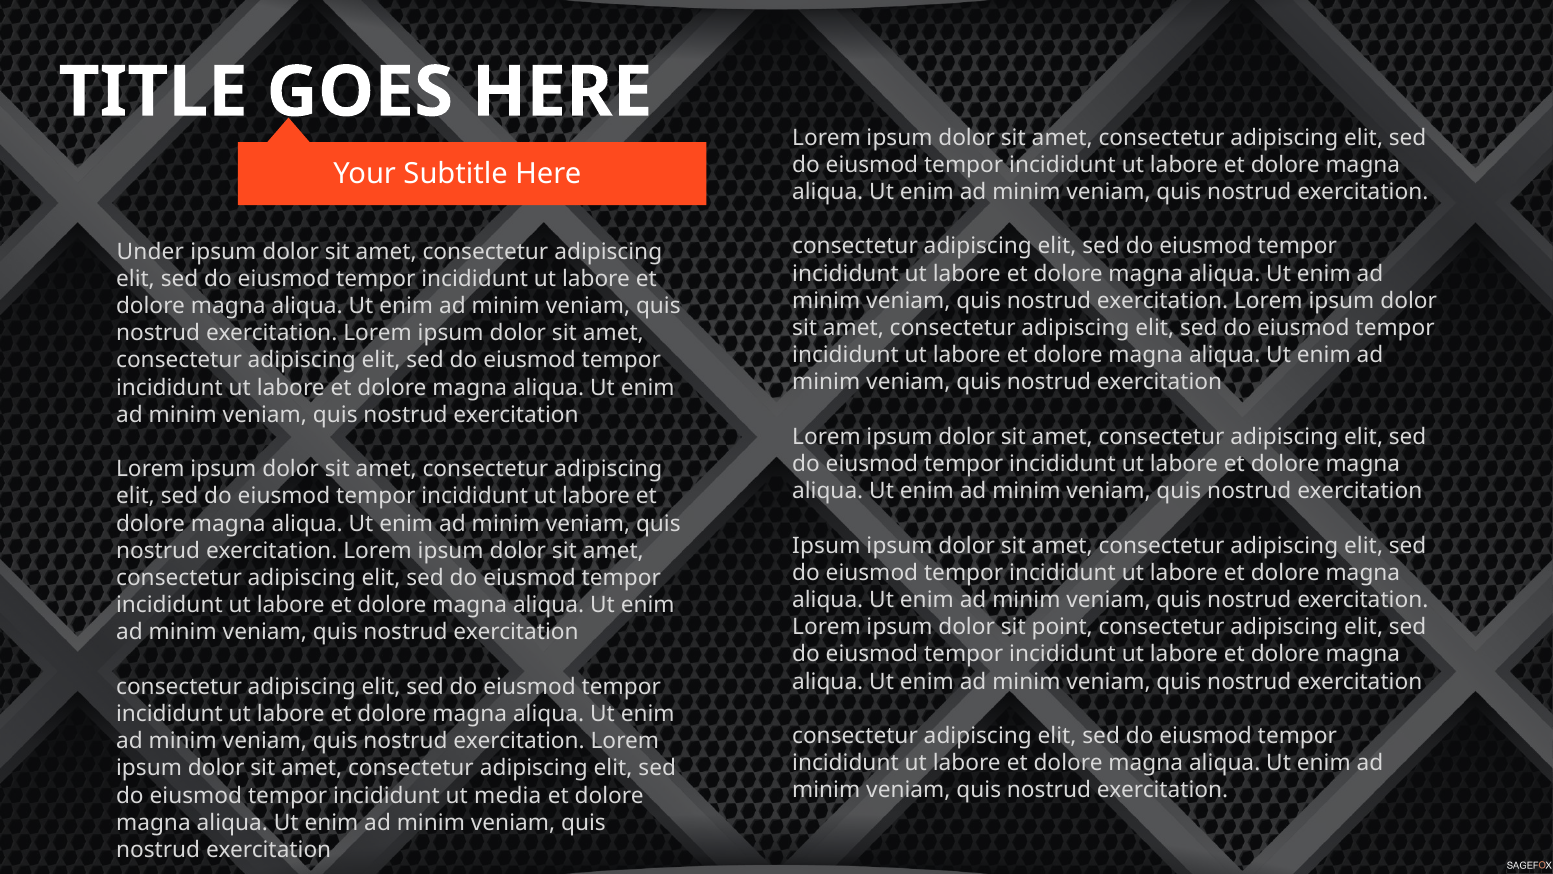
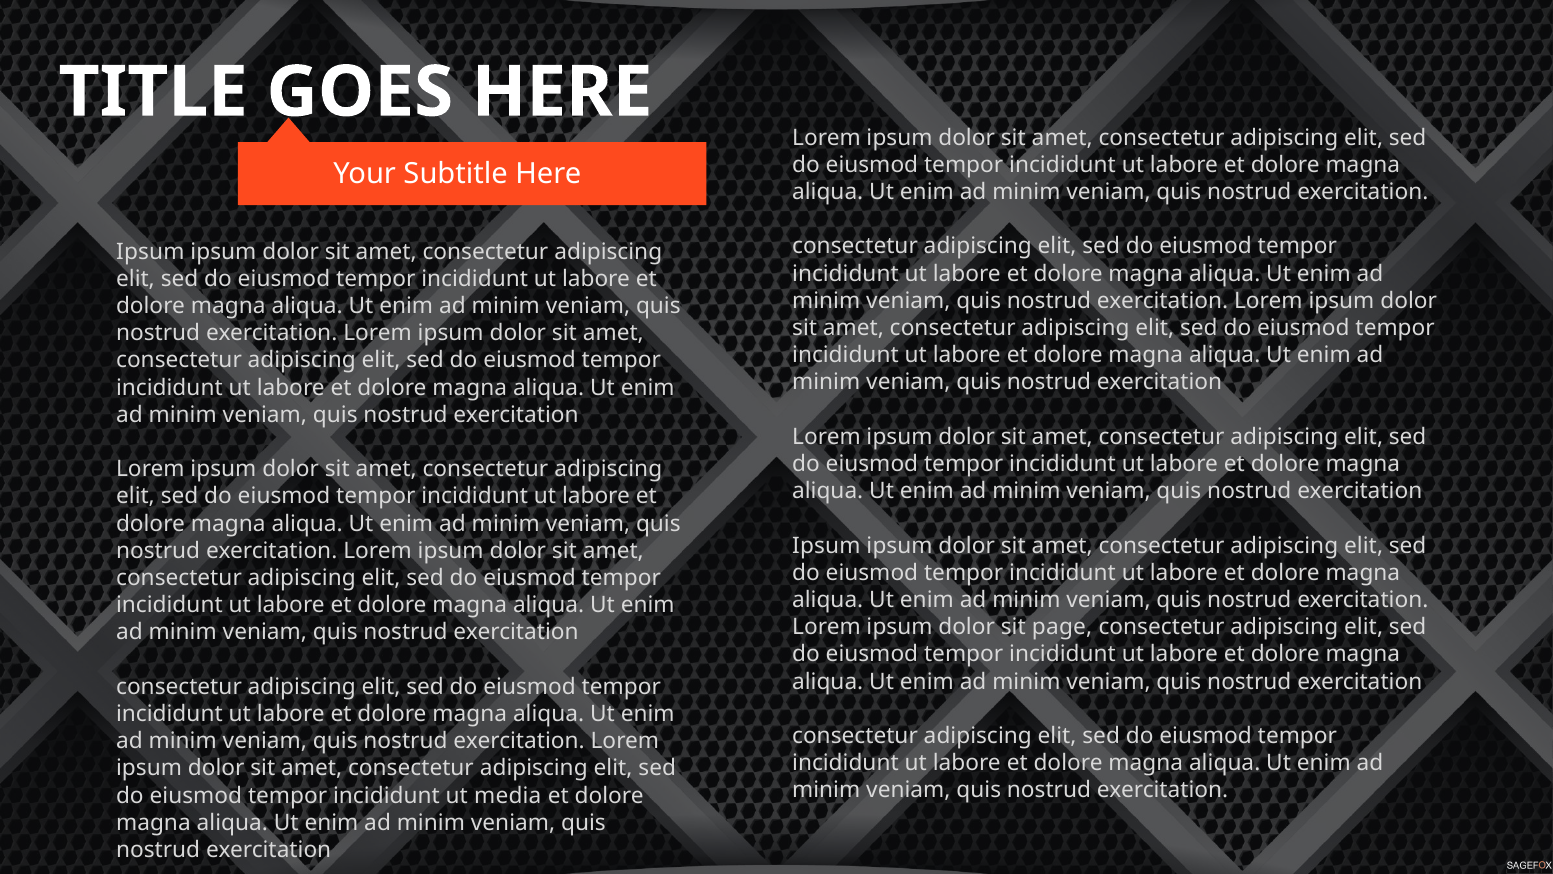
Under: Under -> Ipsum (150, 251)
point: point -> page (1062, 627)
